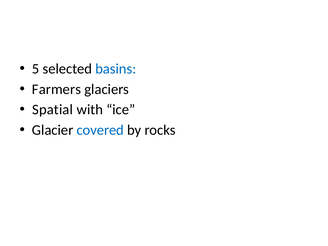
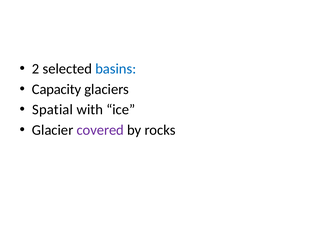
5: 5 -> 2 (36, 69)
Farmers: Farmers -> Capacity (57, 89)
covered colour: blue -> purple (100, 130)
